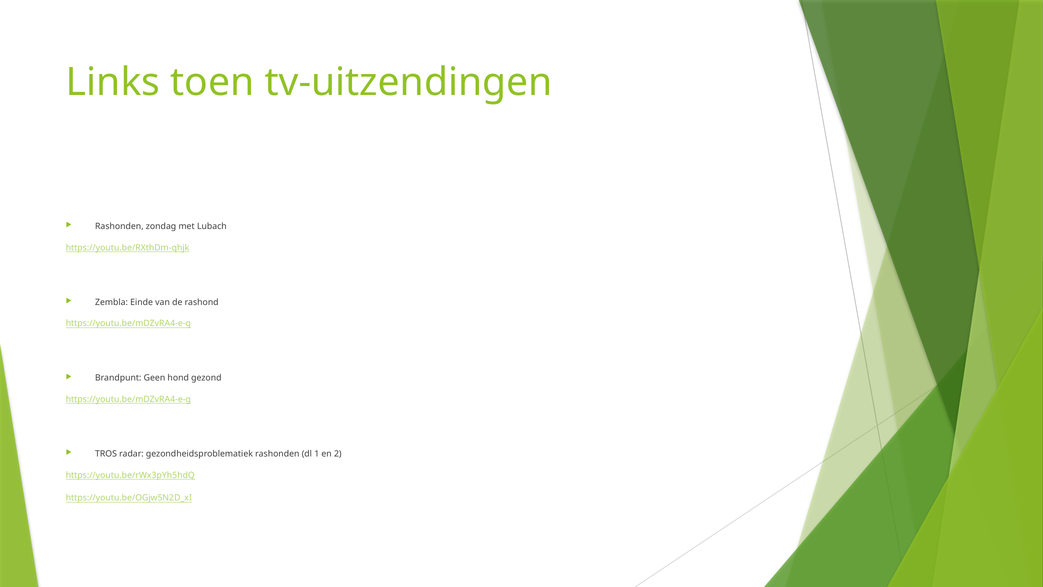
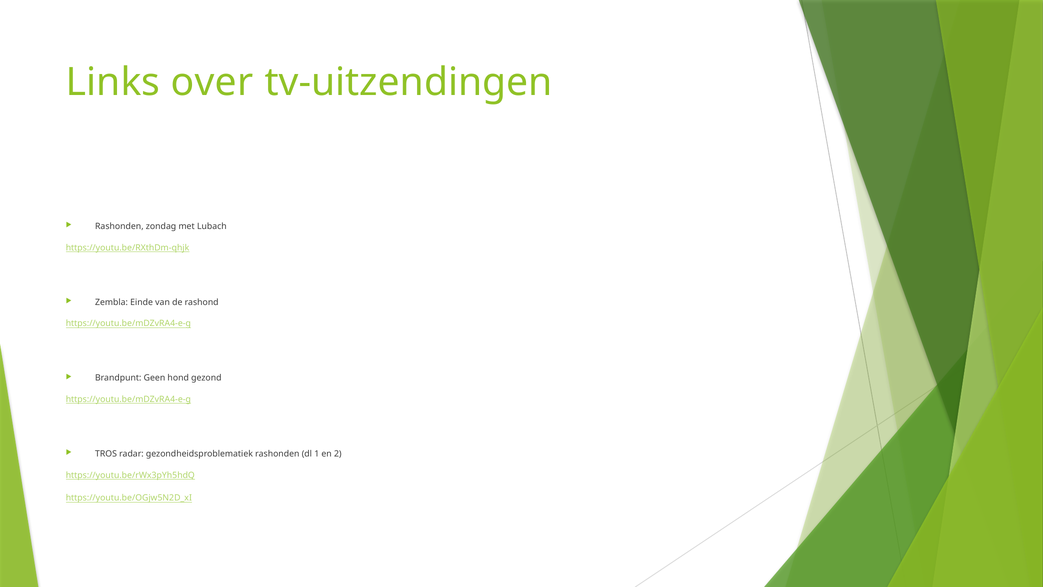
toen: toen -> over (212, 82)
